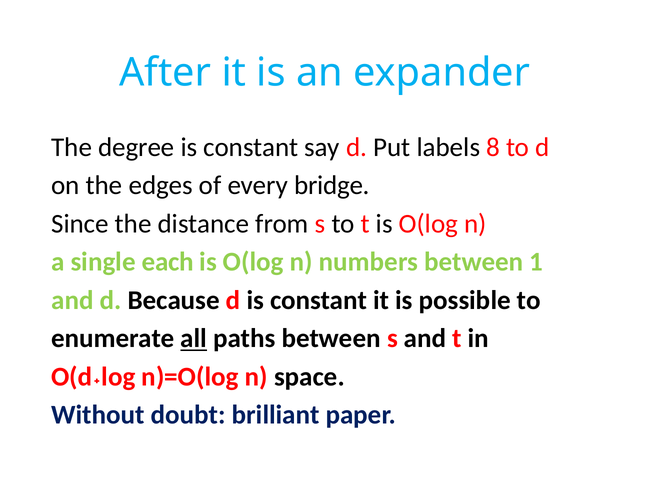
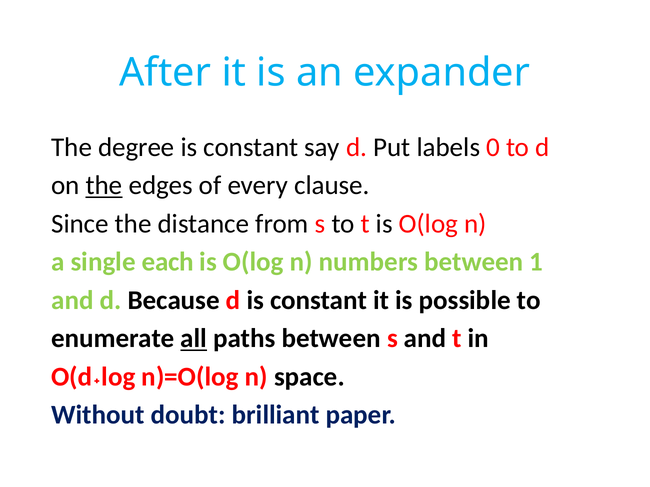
8: 8 -> 0 (493, 147)
the underline: none -> present (104, 186)
bridge: bridge -> clause (332, 186)
